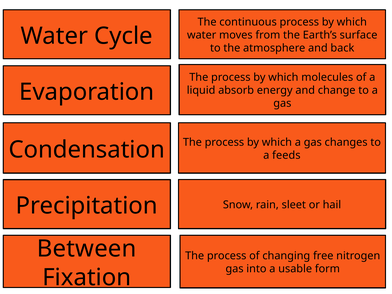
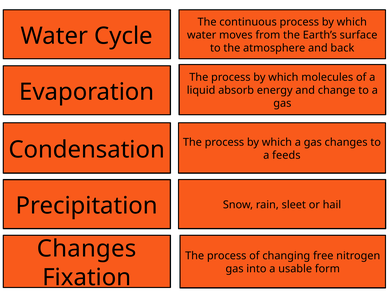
Between: Between -> Changes (87, 249)
